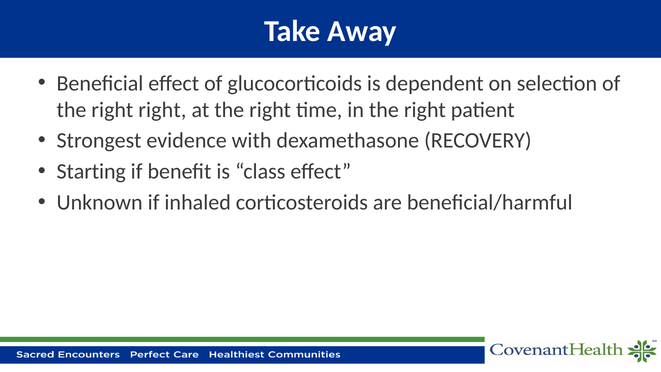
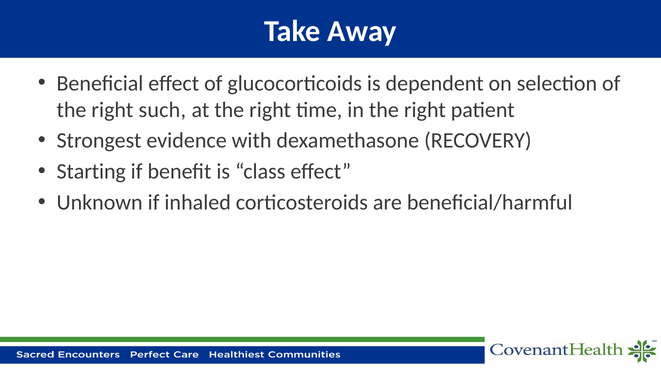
right right: right -> such (162, 110)
